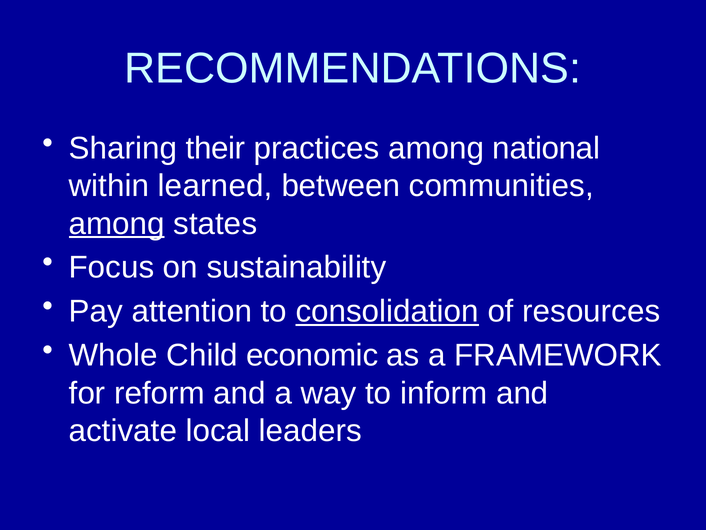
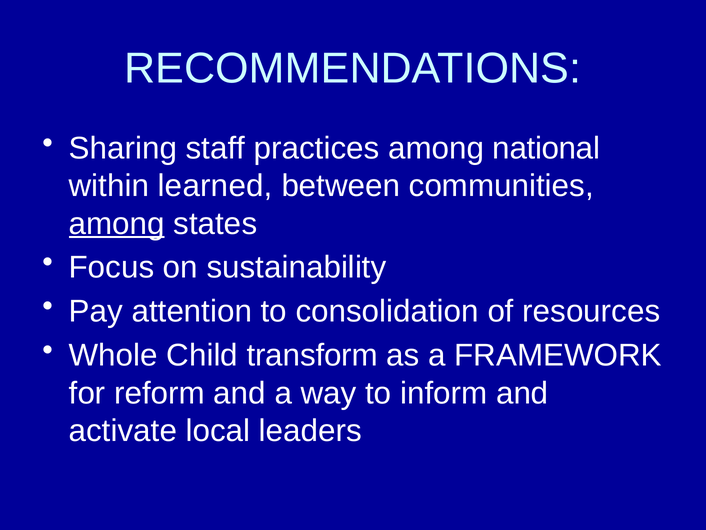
their: their -> staff (215, 148)
consolidation underline: present -> none (387, 311)
economic: economic -> transform (312, 355)
